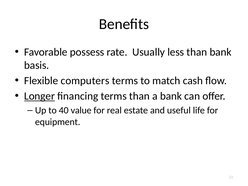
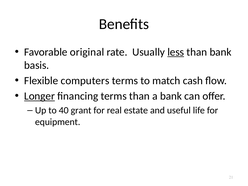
possess: possess -> original (87, 52)
less underline: none -> present (176, 52)
value: value -> grant (81, 110)
